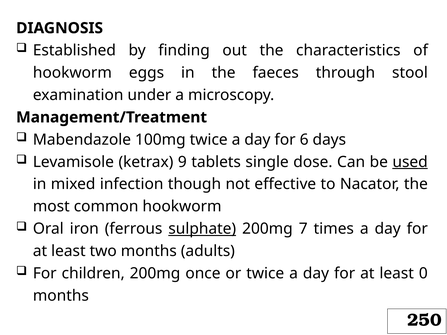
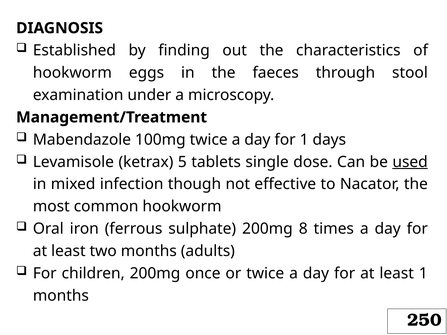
for 6: 6 -> 1 (304, 140)
9: 9 -> 5 (182, 162)
sulphate underline: present -> none (202, 229)
7: 7 -> 8 (303, 229)
least 0: 0 -> 1 (423, 274)
